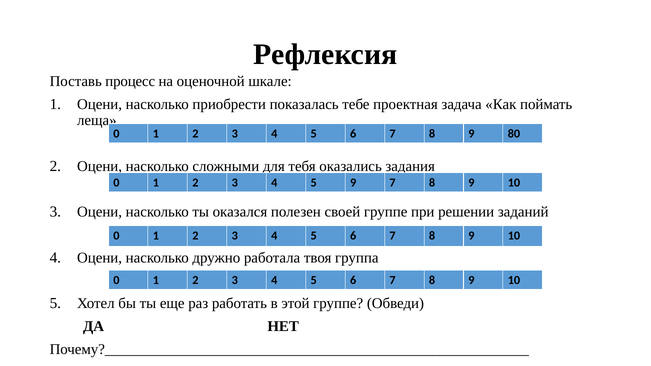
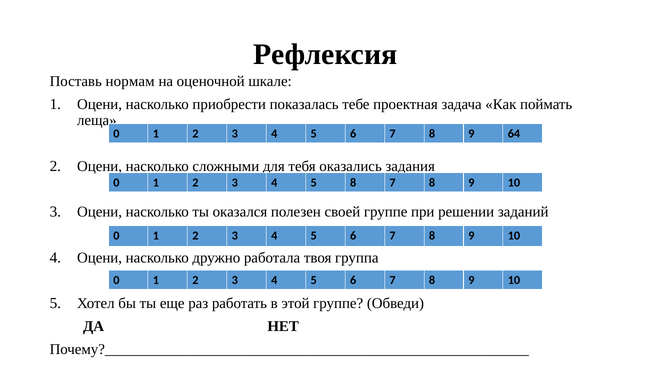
процесс: процесс -> нормам (130, 81)
80: 80 -> 64 (514, 134)
5 9: 9 -> 8 (353, 183)
